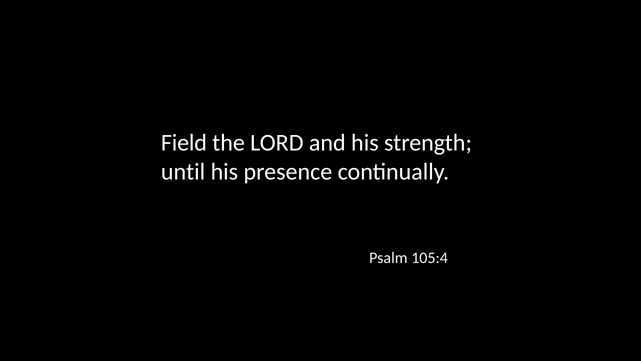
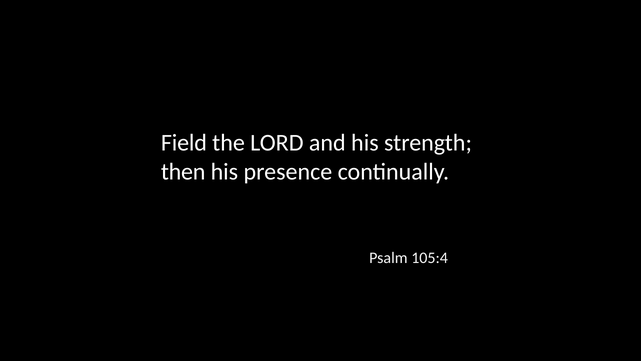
until: until -> then (183, 171)
